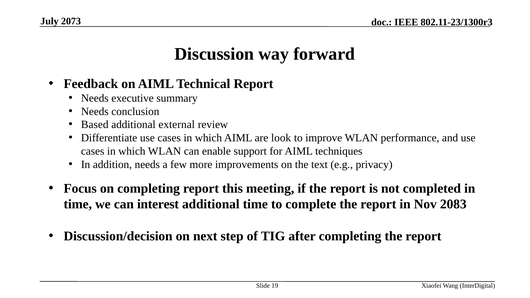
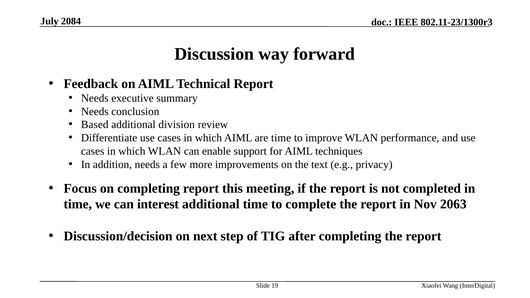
2073: 2073 -> 2084 (71, 21)
external: external -> division (177, 125)
are look: look -> time (281, 138)
2083: 2083 -> 2063 (453, 204)
